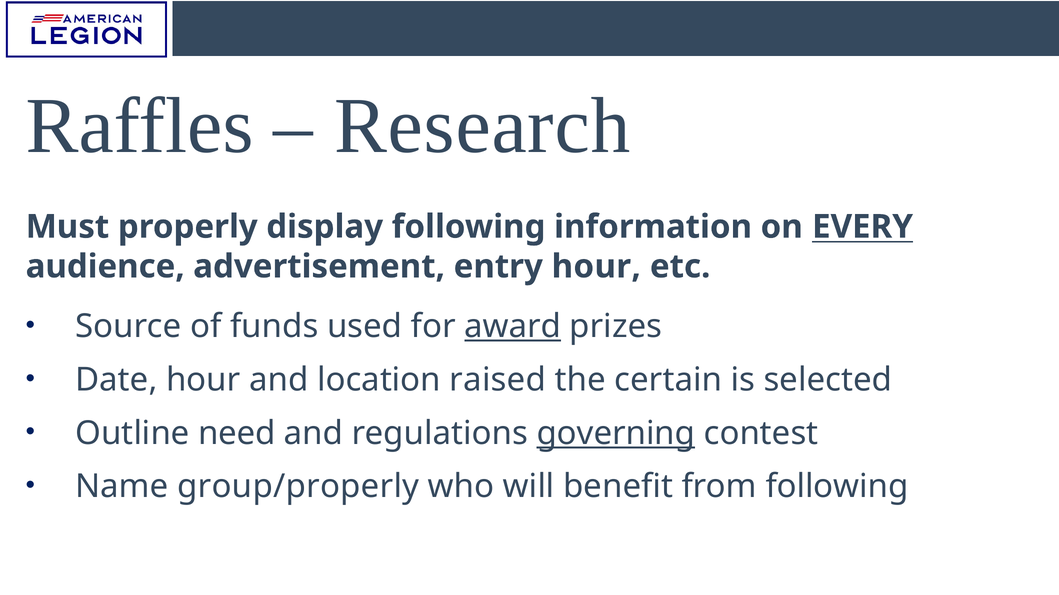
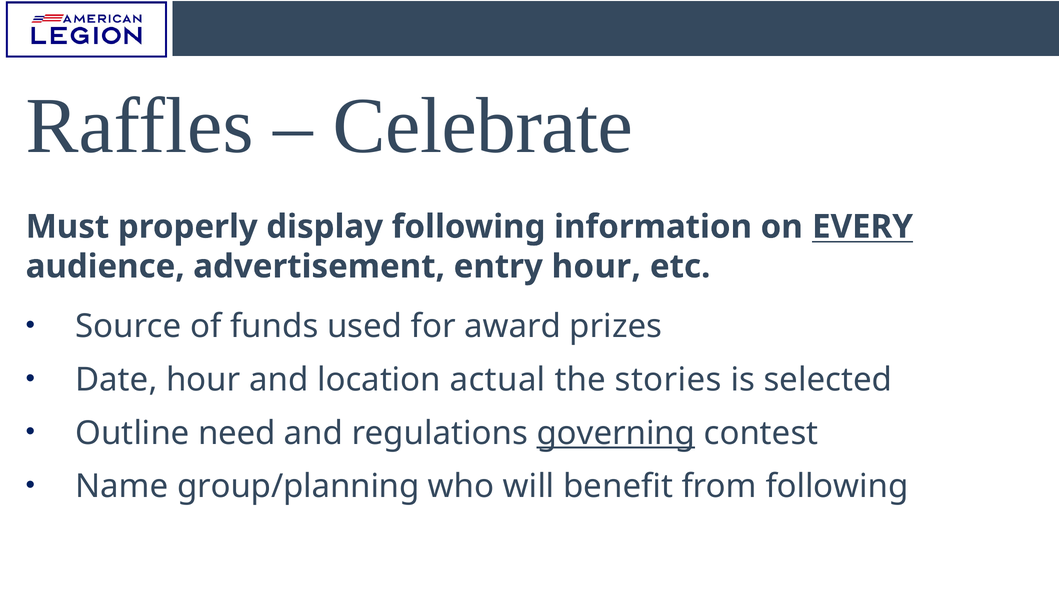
Research: Research -> Celebrate (483, 126)
award underline: present -> none (513, 327)
raised: raised -> actual (498, 380)
certain: certain -> stories (668, 380)
group/properly: group/properly -> group/planning (298, 487)
